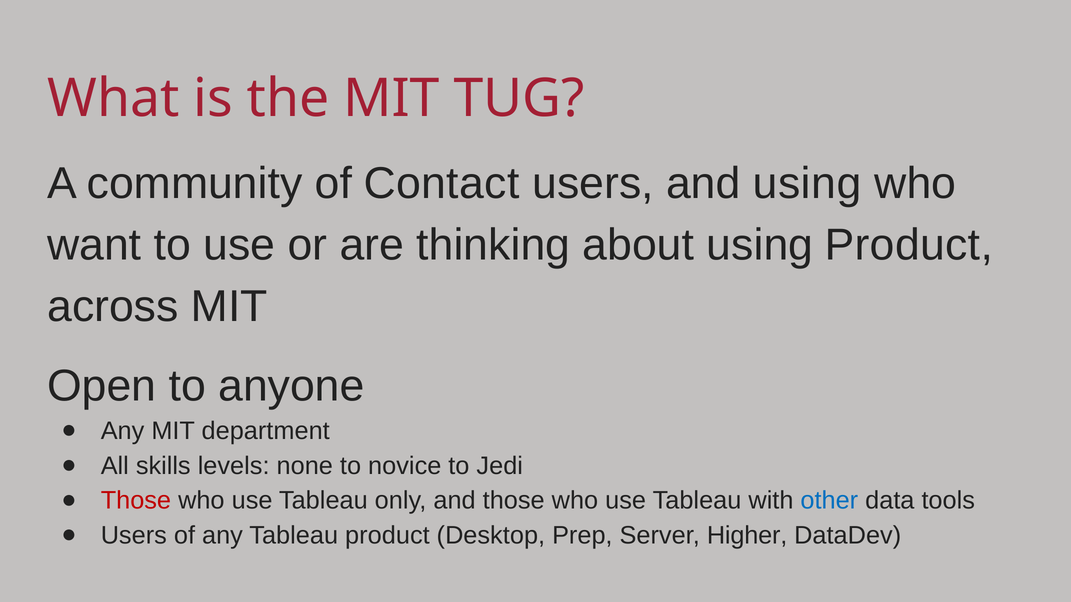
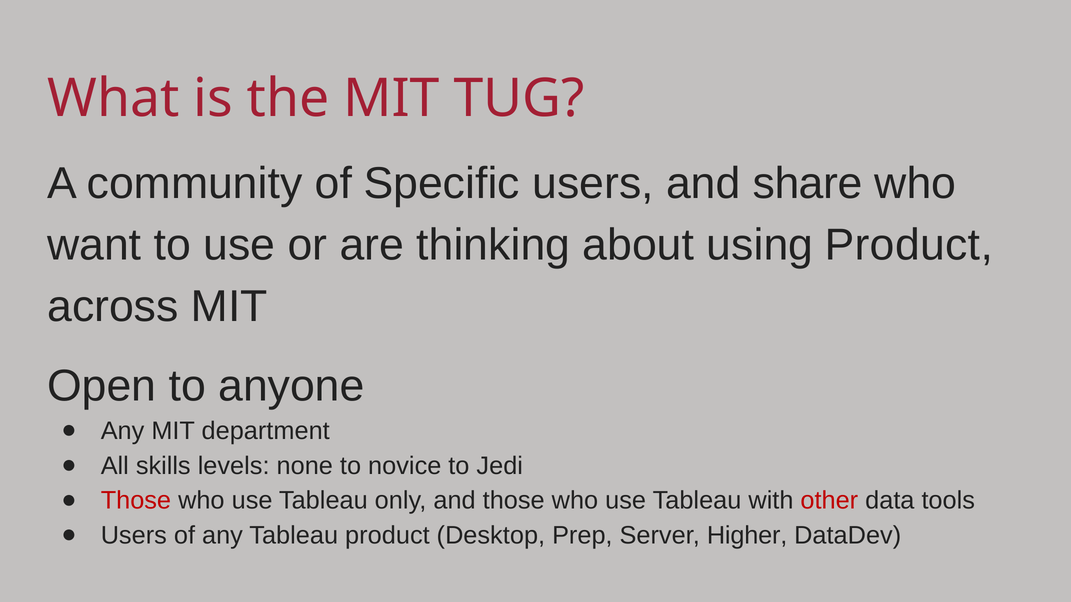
Contact: Contact -> Specific (442, 184)
and using: using -> share (808, 184)
other colour: blue -> red (829, 501)
